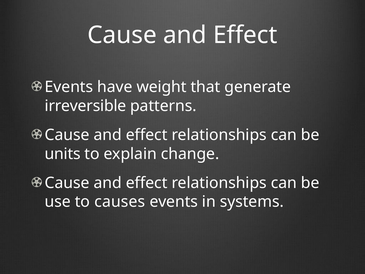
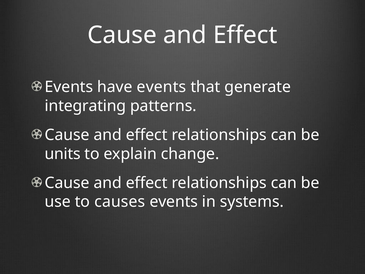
have weight: weight -> events (161, 87)
irreversible: irreversible -> integrating (85, 106)
